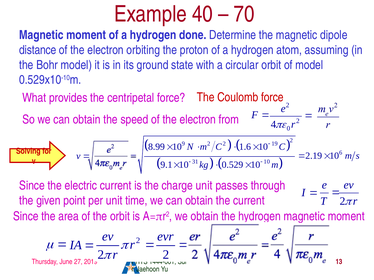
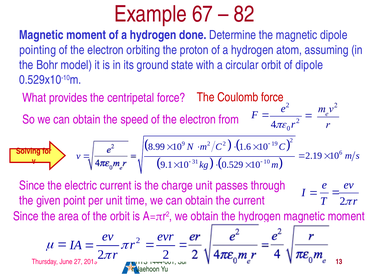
40: 40 -> 67 (202, 14)
70: 70 -> 82 (244, 14)
distance: distance -> pointing (38, 50)
of model: model -> dipole (309, 65)
